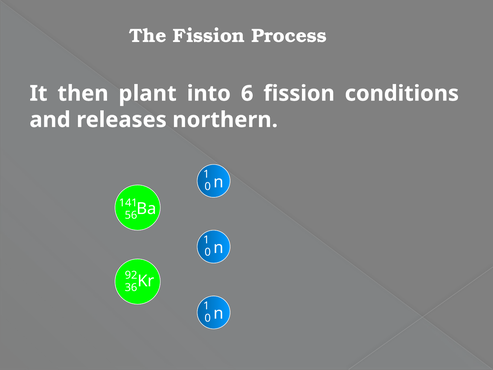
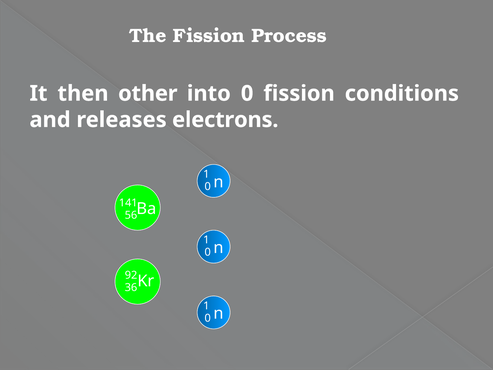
plant: plant -> other (148, 93)
into 6: 6 -> 0 (247, 93)
northern: northern -> electrons (225, 120)
